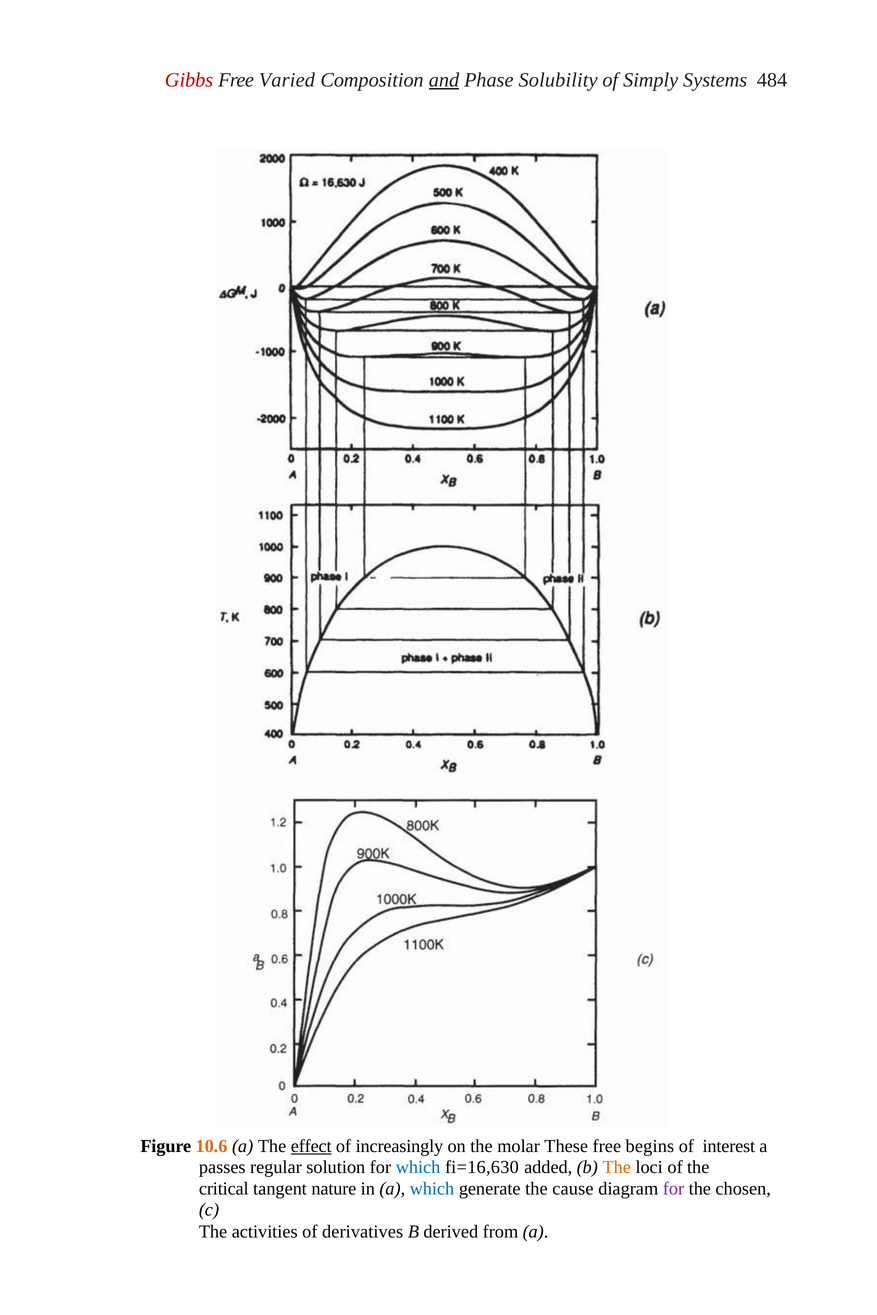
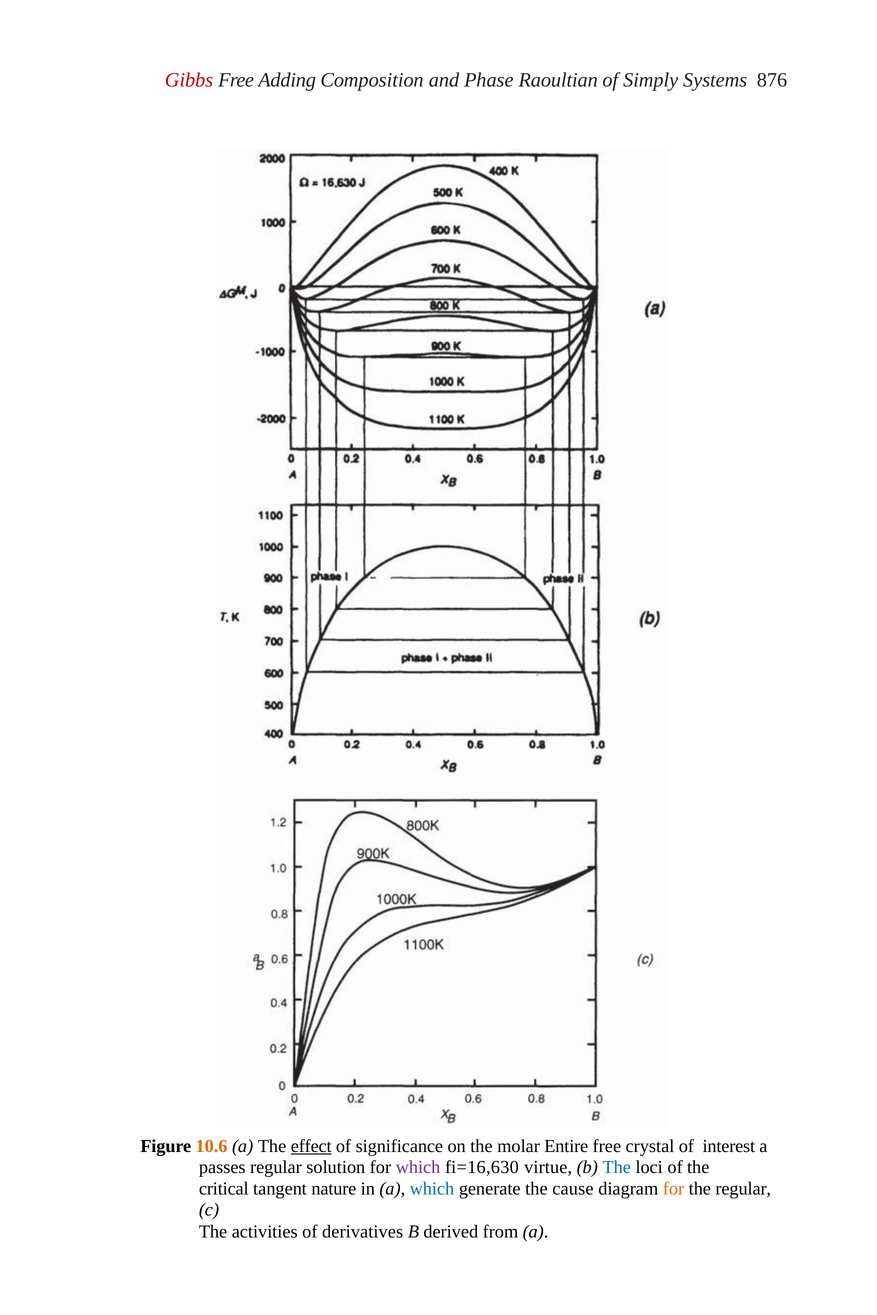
Varied: Varied -> Adding (287, 80)
and underline: present -> none (444, 80)
Solubility: Solubility -> Raoultian (558, 80)
484: 484 -> 876 (772, 80)
increasingly: increasingly -> significance (399, 1147)
These: These -> Entire (566, 1147)
begins: begins -> crystal (650, 1147)
which colour: blue -> purple (418, 1168)
added: added -> virtue (548, 1168)
The colour: orange -> blue (617, 1168)
for colour: purple -> orange (673, 1189)
the chosen: chosen -> regular (743, 1189)
